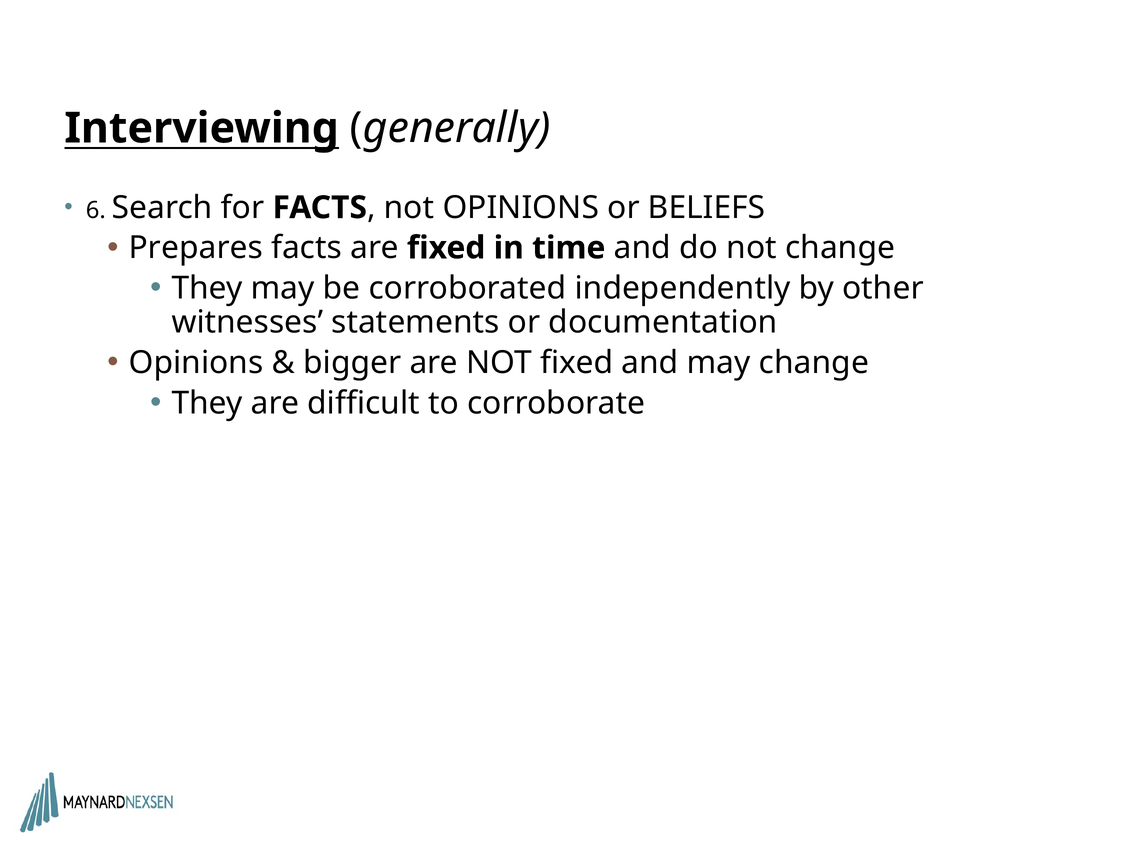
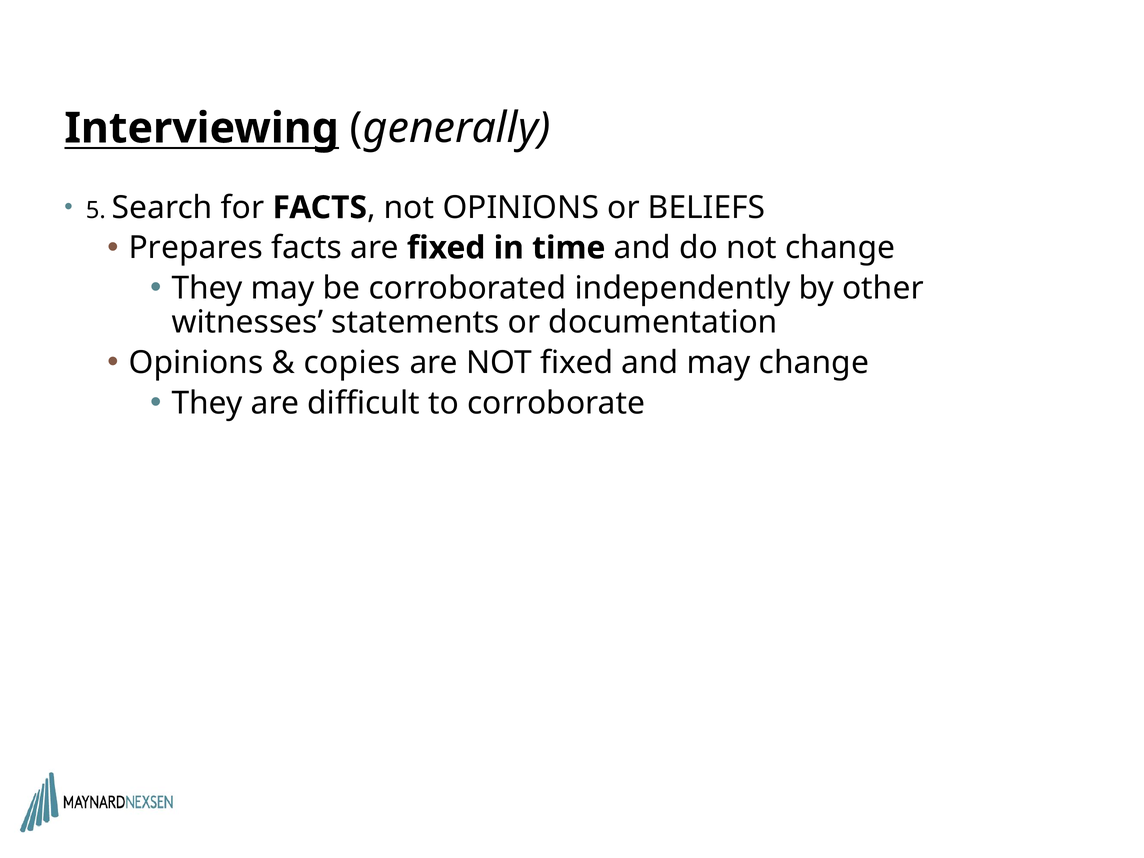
6: 6 -> 5 (96, 210)
bigger: bigger -> copies (352, 363)
